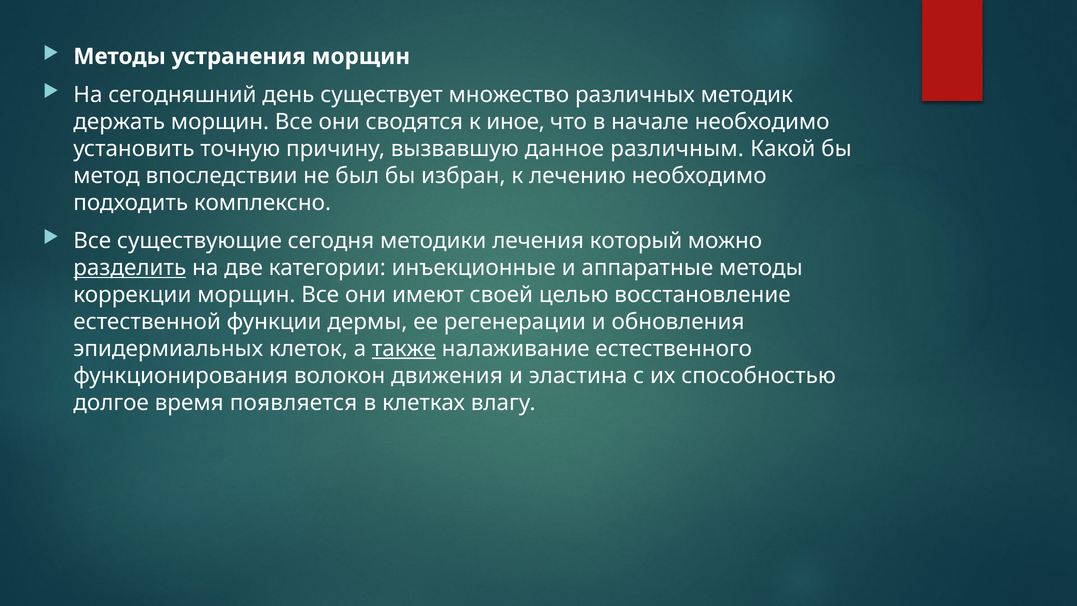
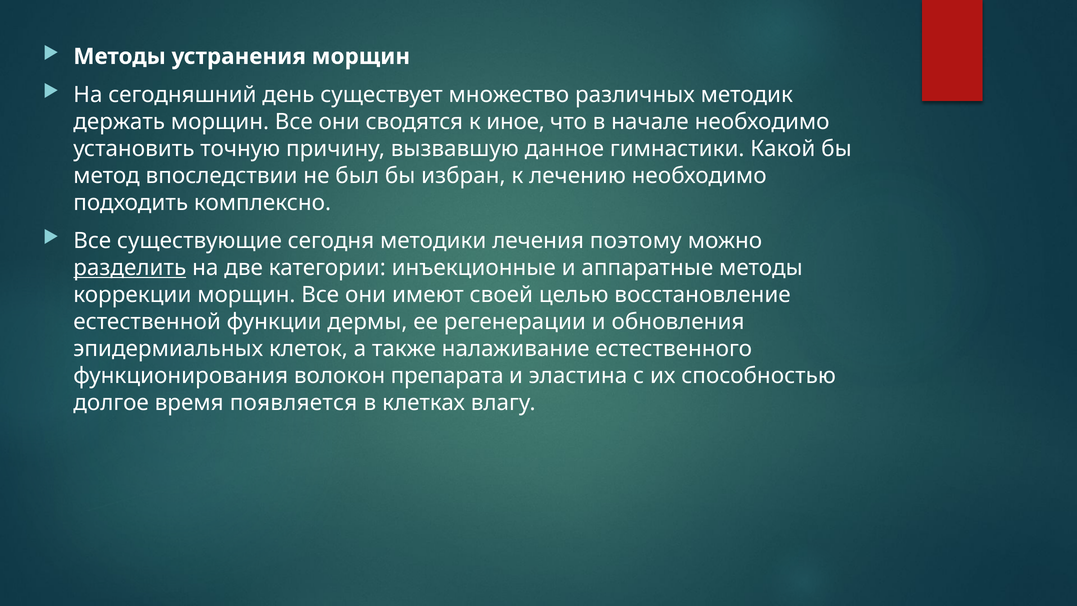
различным: различным -> гимнастики (677, 149)
который: который -> поэтому (636, 241)
также underline: present -> none (404, 349)
движения: движения -> препарата (447, 376)
